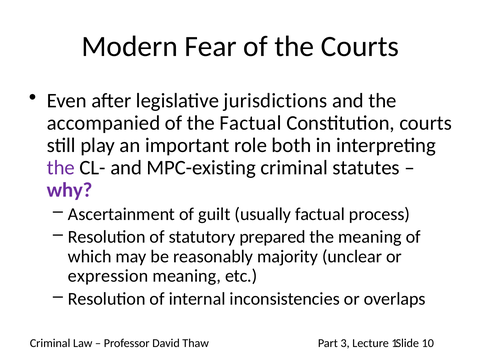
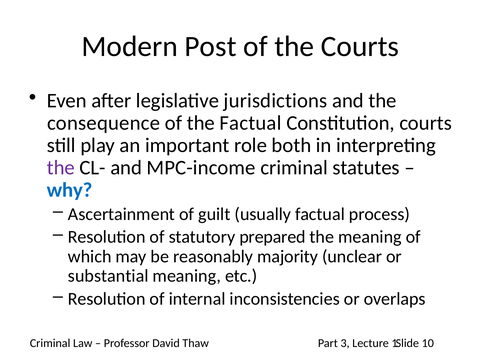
Fear: Fear -> Post (211, 47)
accompanied: accompanied -> consequence (104, 123)
MPC-existing: MPC-existing -> MPC-income (201, 168)
why colour: purple -> blue (70, 190)
expression: expression -> substantial (108, 276)
